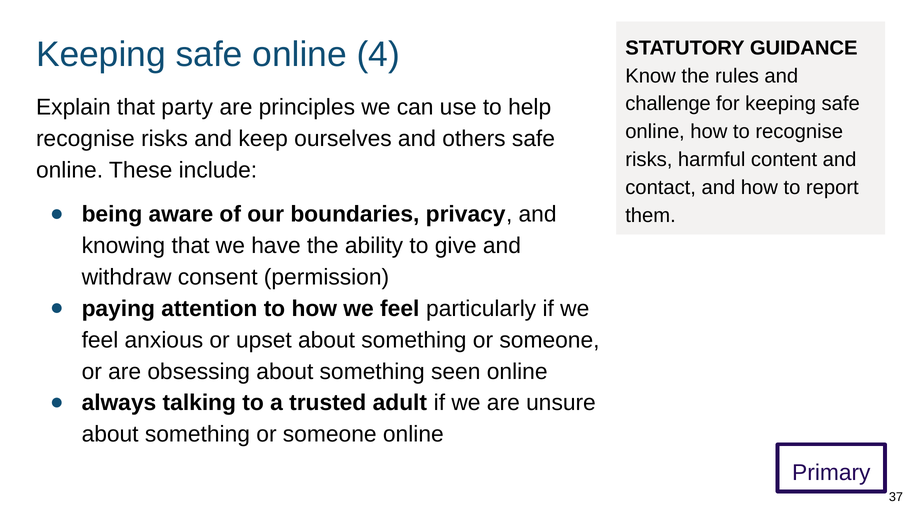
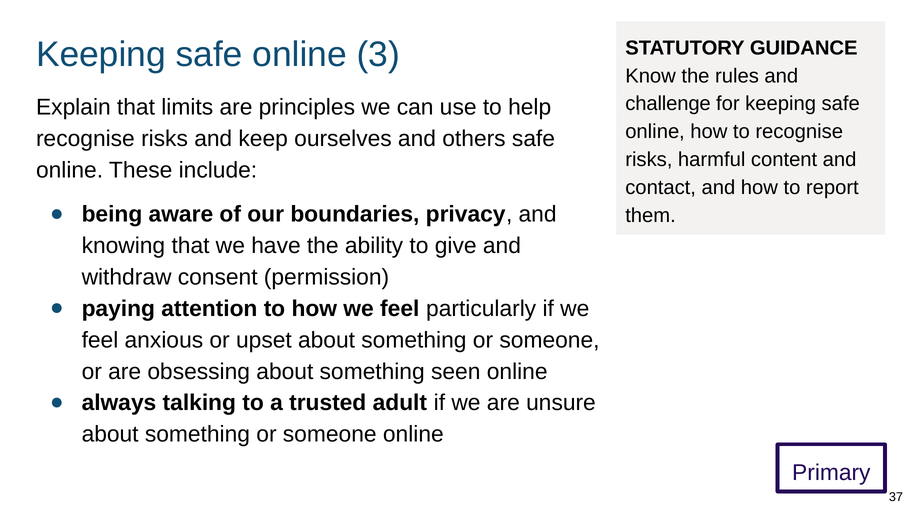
4: 4 -> 3 (378, 54)
party: party -> limits (187, 107)
